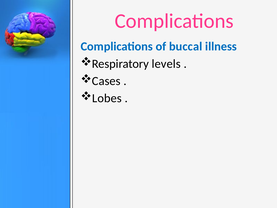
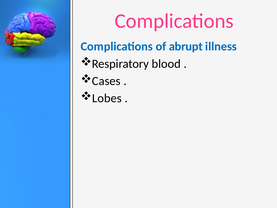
buccal: buccal -> abrupt (186, 46)
levels: levels -> blood (166, 64)
